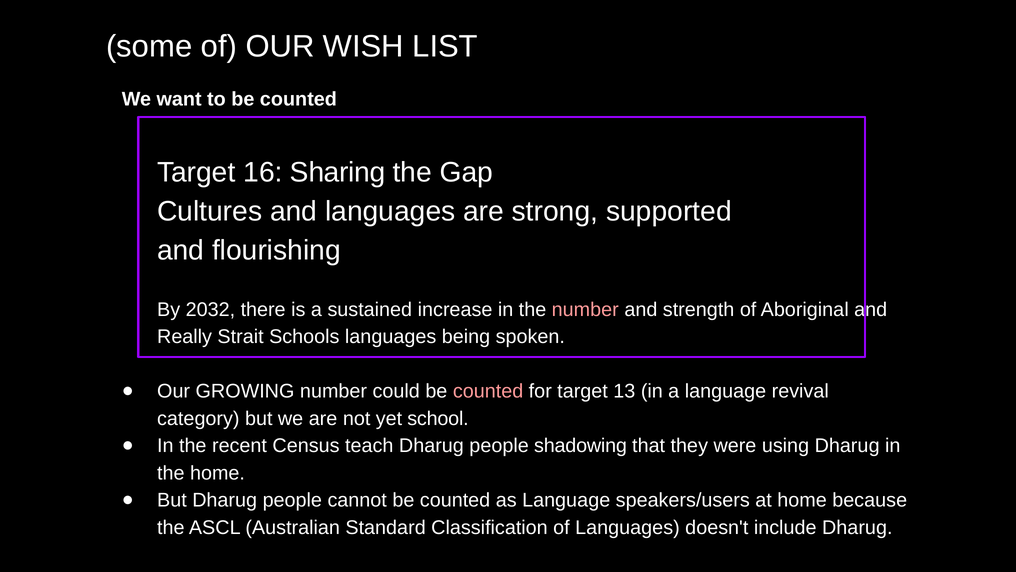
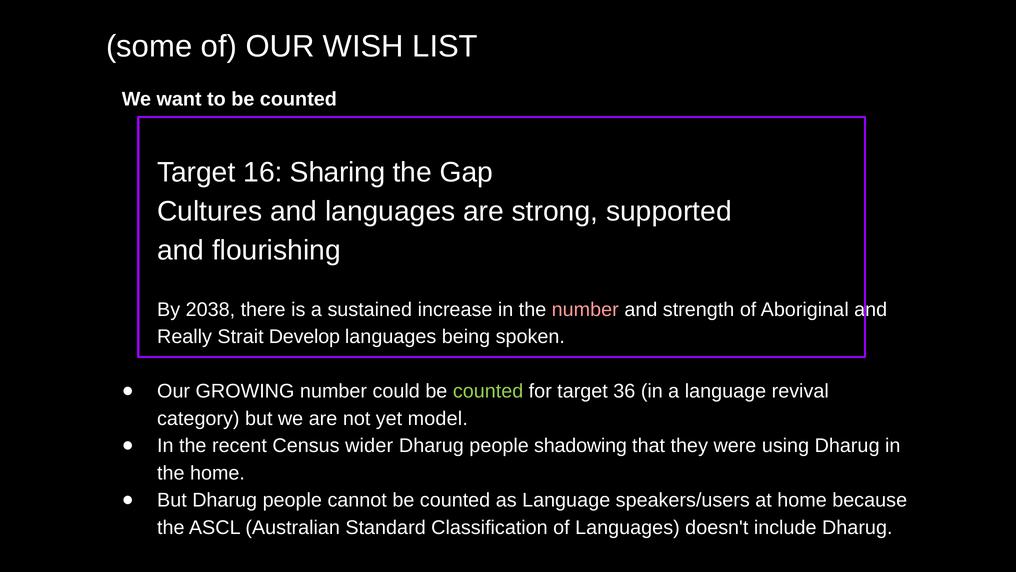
2032: 2032 -> 2038 (210, 309)
Schools: Schools -> Develop (304, 337)
counted colour: pink -> light green (488, 391)
13: 13 -> 36 (624, 391)
school: school -> model (438, 418)
teach: teach -> wider (369, 445)
